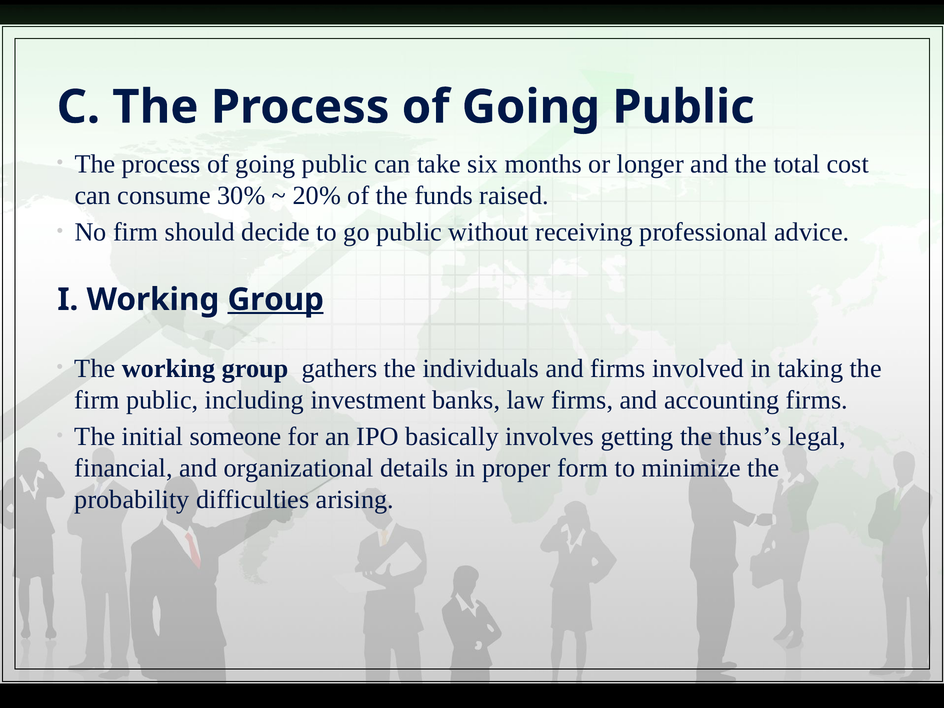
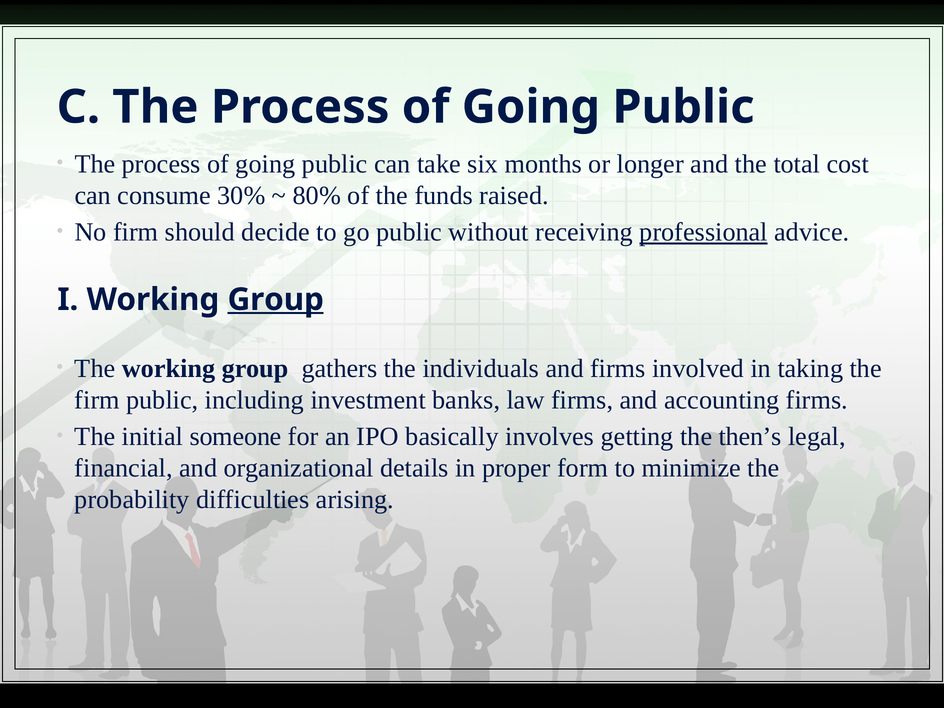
20%: 20% -> 80% (317, 195)
professional underline: none -> present (704, 232)
thus’s: thus’s -> then’s (750, 437)
